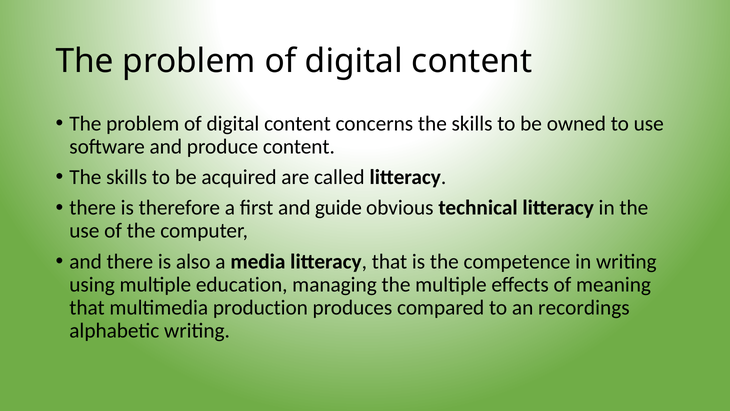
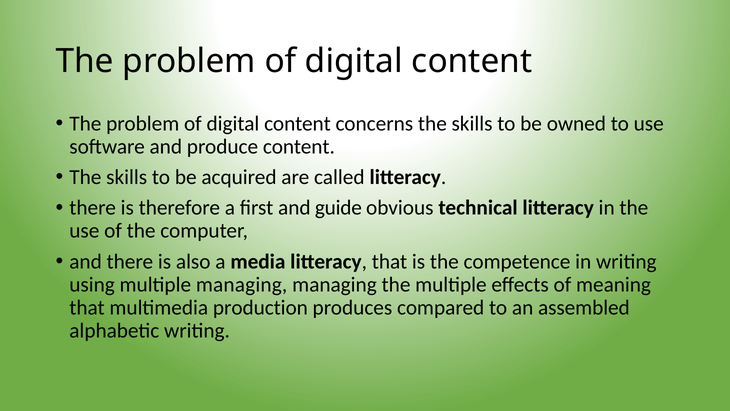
multiple education: education -> managing (242, 284)
recordings: recordings -> assembled (584, 307)
